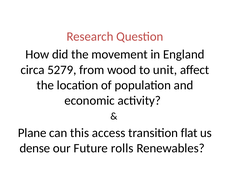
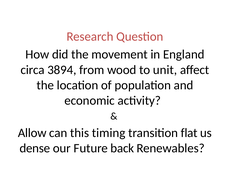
5279: 5279 -> 3894 (62, 70)
Plane: Plane -> Allow (32, 132)
access: access -> timing (109, 132)
rolls: rolls -> back (122, 148)
